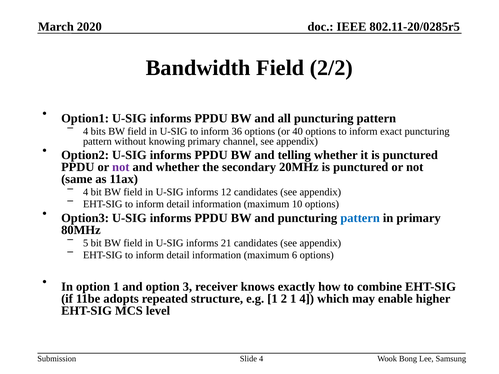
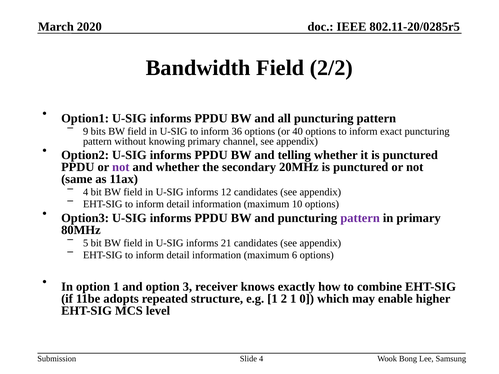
4: 4 -> 9 (86, 131)
pattern colour: blue -> purple (360, 218)
1 4: 4 -> 0 (307, 299)
